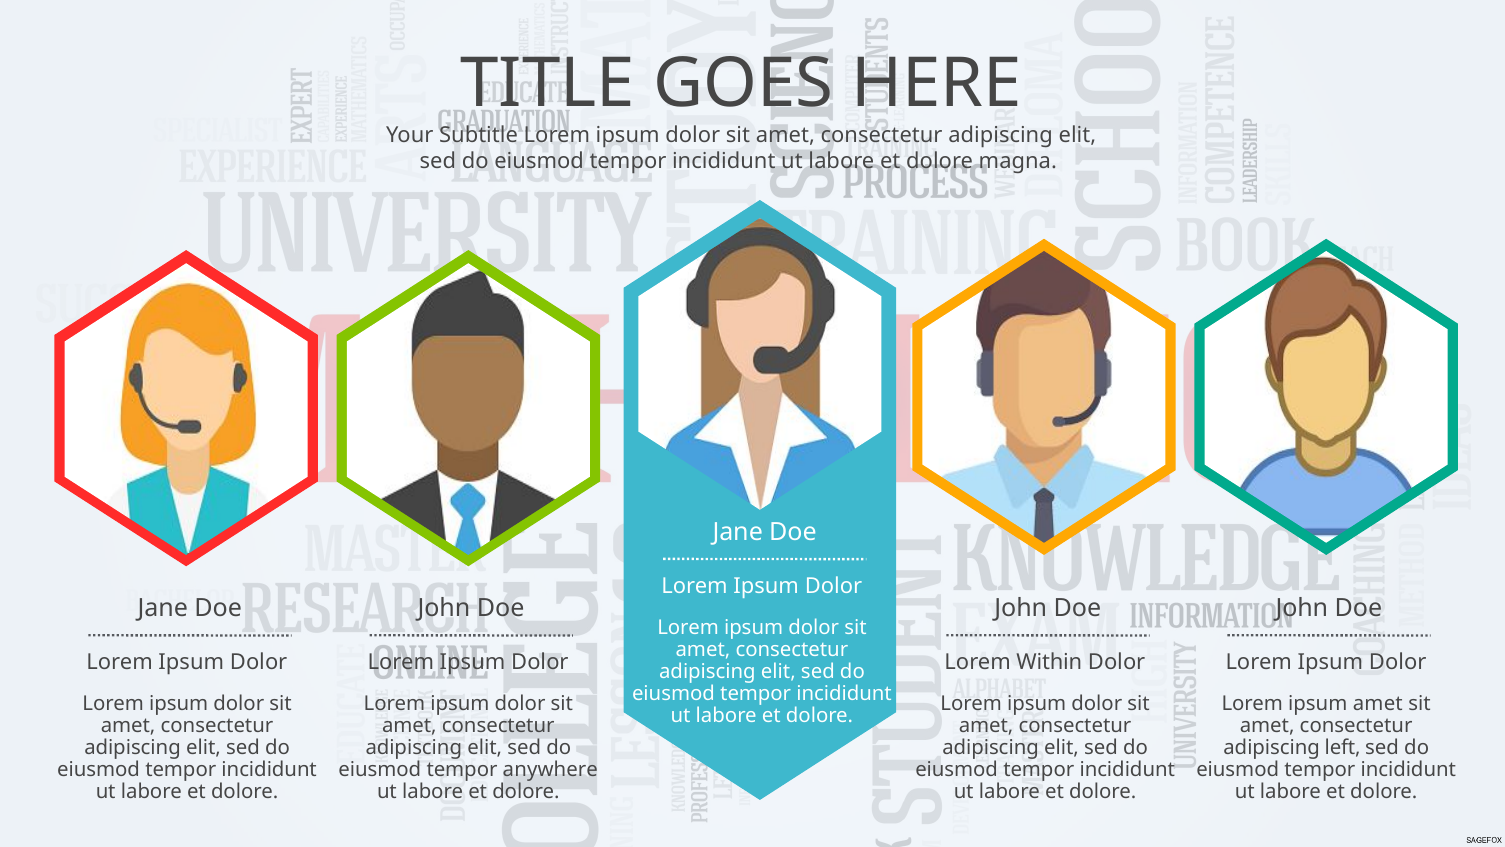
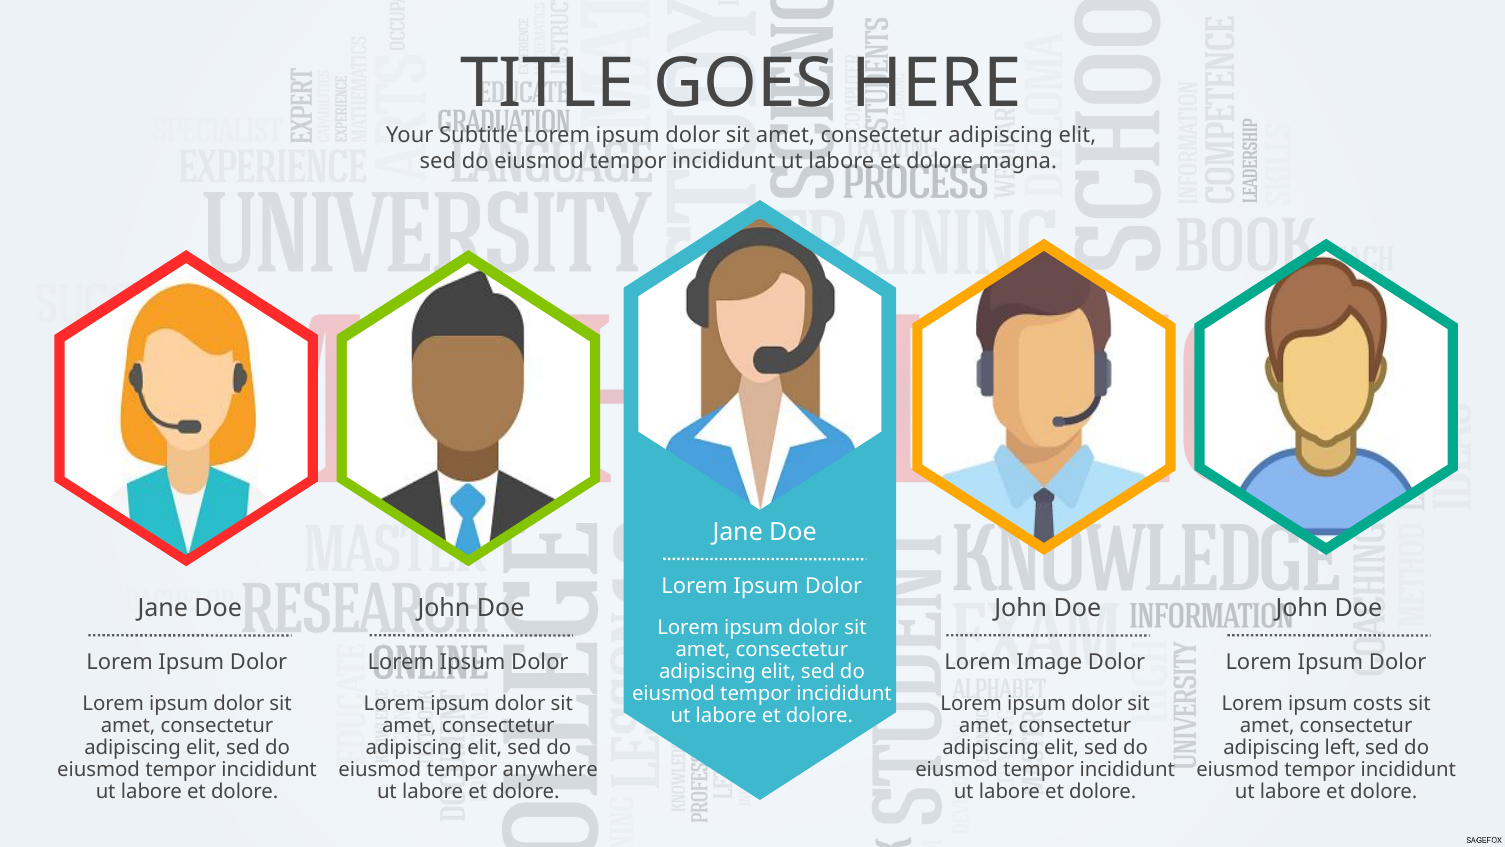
Within: Within -> Image (1049, 662)
ipsum amet: amet -> costs (1378, 703)
